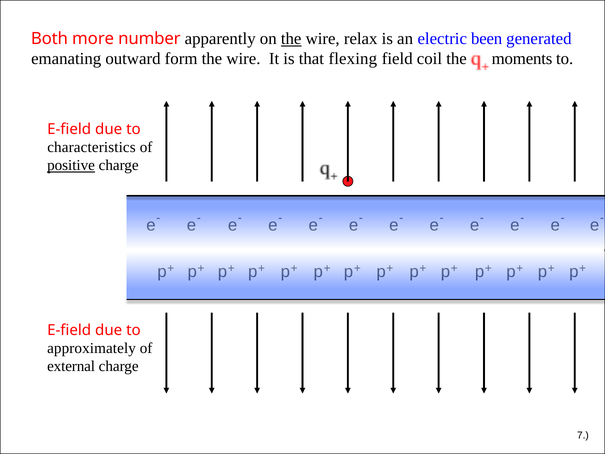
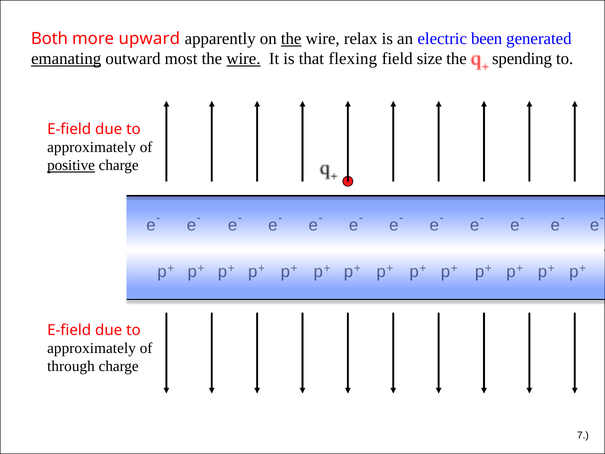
number: number -> upward (149, 39)
emanating underline: none -> present (66, 59)
form: form -> most (181, 59)
wire underline: none -> present (243, 59)
coil: coil -> size (430, 59)
moments: moments -> spending (522, 59)
characteristics: characteristics -> approximately (92, 147)
external: external -> through (71, 366)
